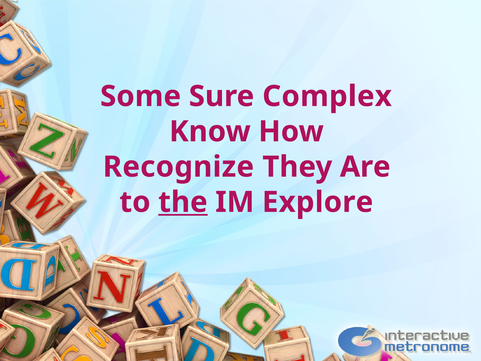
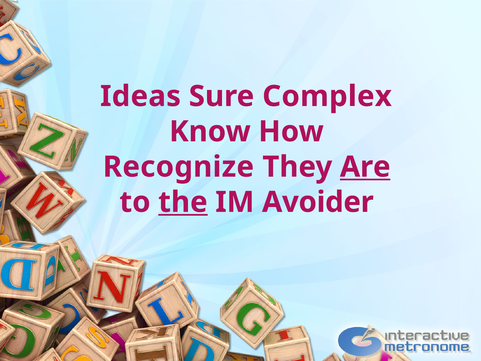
Some: Some -> Ideas (140, 96)
Are underline: none -> present (365, 167)
Explore: Explore -> Avoider (318, 202)
